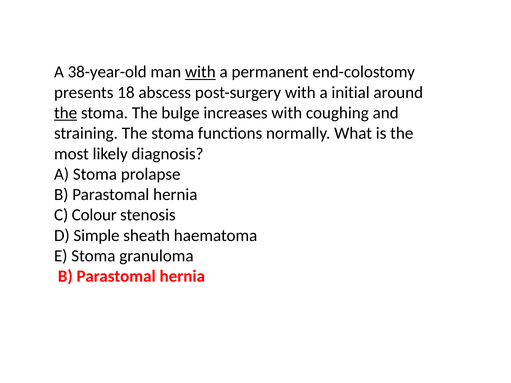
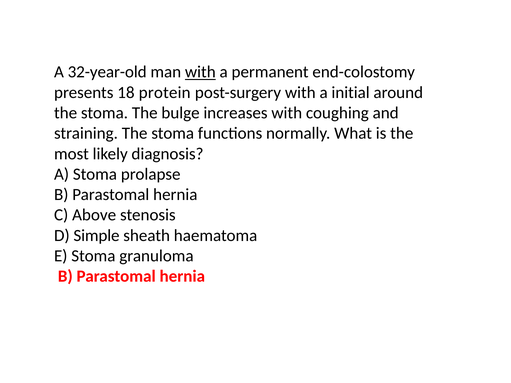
38-year-old: 38-year-old -> 32-year-old (107, 72)
abscess: abscess -> protein (165, 93)
the underline: present -> none (66, 113)
Colour: Colour -> Above (94, 215)
